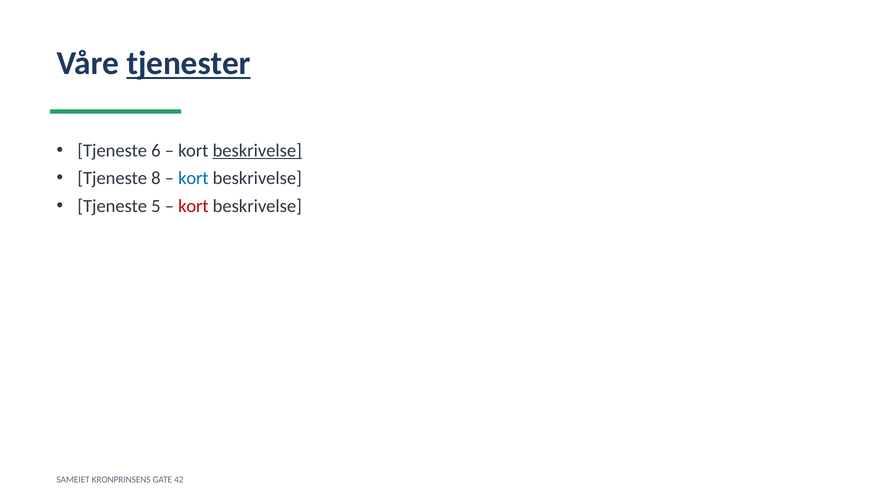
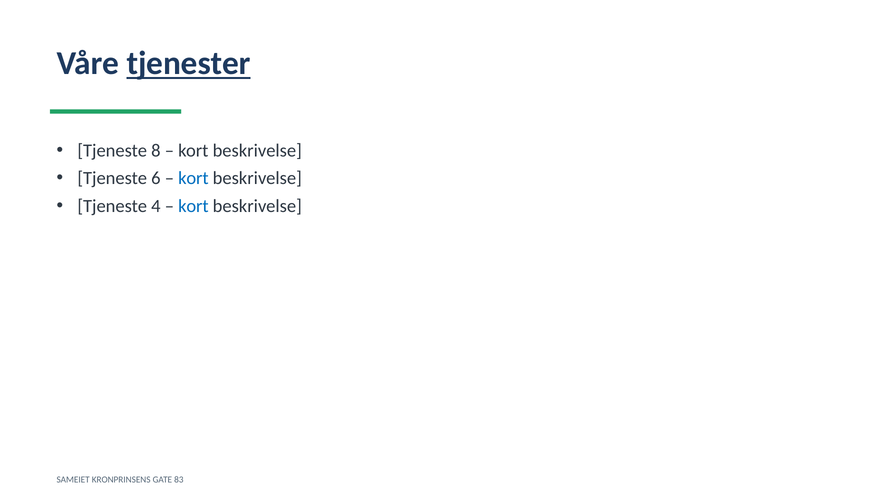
6: 6 -> 8 (156, 151)
beskrivelse underline: present -> none (257, 151)
8: 8 -> 6 (156, 178)
5: 5 -> 4 (156, 206)
kort colour: red -> blue (193, 206)
42: 42 -> 83 (179, 480)
